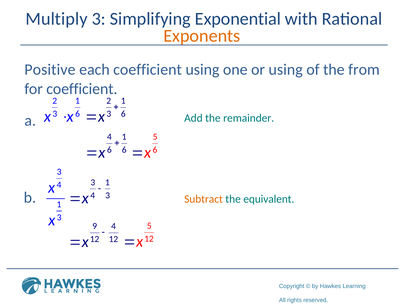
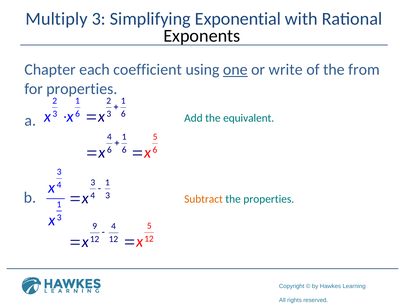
Exponents colour: orange -> black (202, 36)
Positive: Positive -> Chapter (50, 70)
one underline: none -> present (235, 70)
or using: using -> write (286, 70)
for coefficient: coefficient -> properties (82, 89)
remainder: remainder -> equivalent (249, 118)
the equivalent: equivalent -> properties (269, 199)
